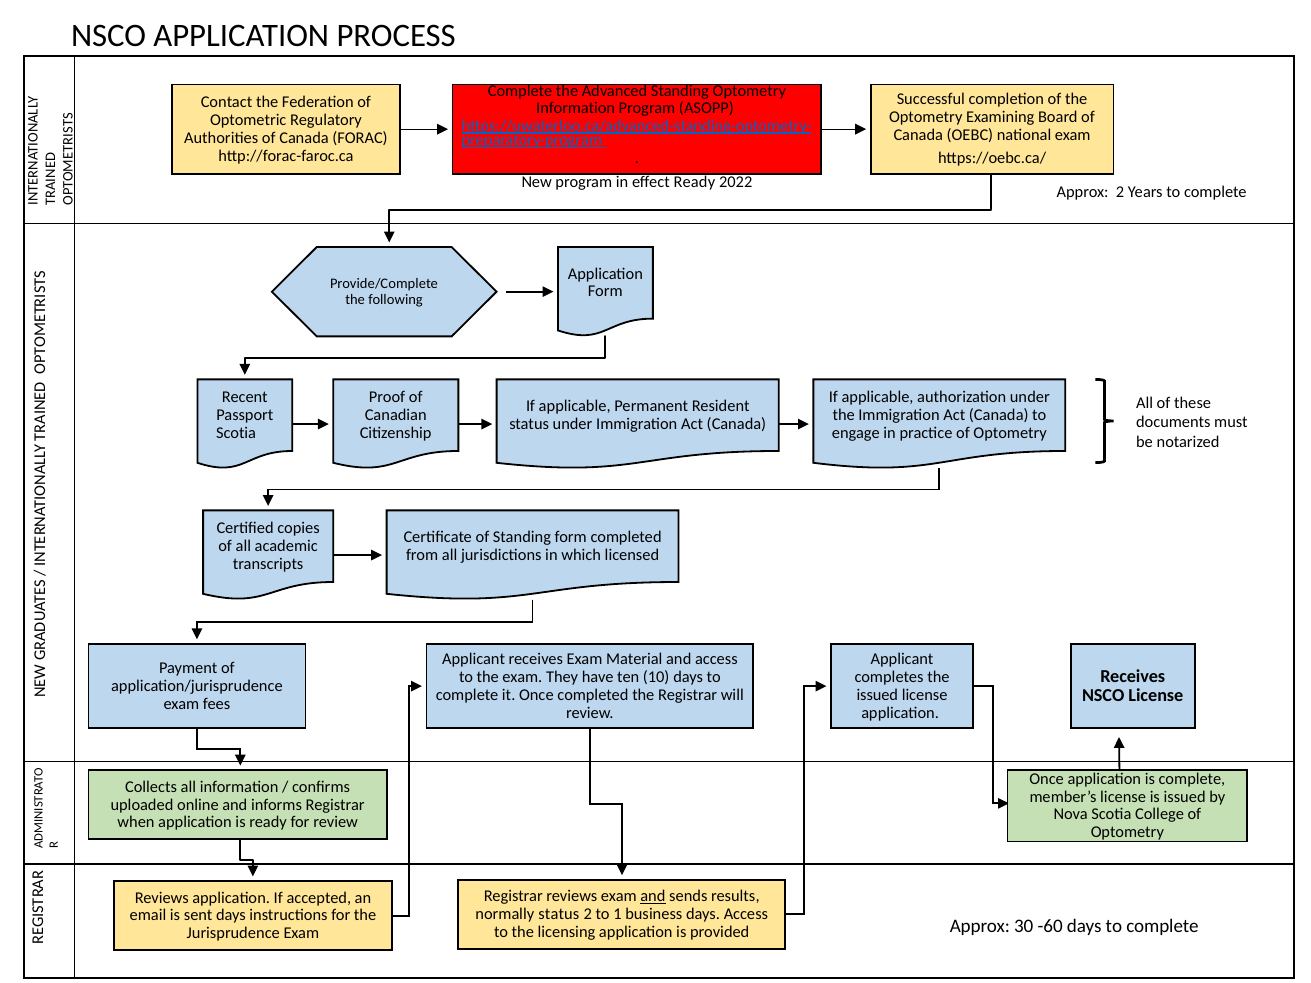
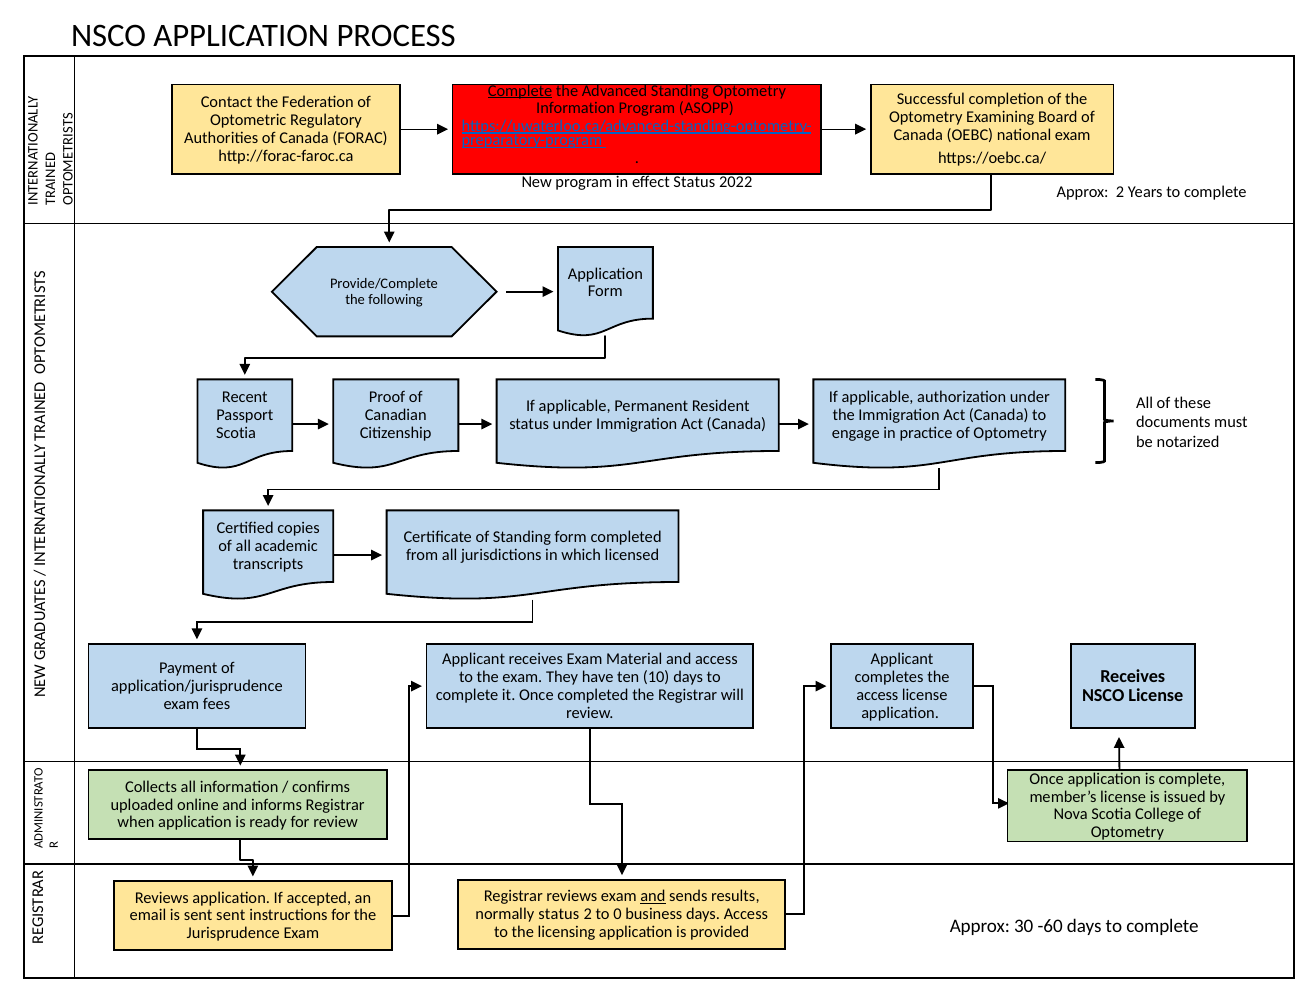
Complete underline: none -> present (520, 91)
effect Ready: Ready -> Status (694, 182)
issued: issued -> access (877, 695)
1: 1 -> 0 (618, 914)
sent days: days -> sent (231, 916)
